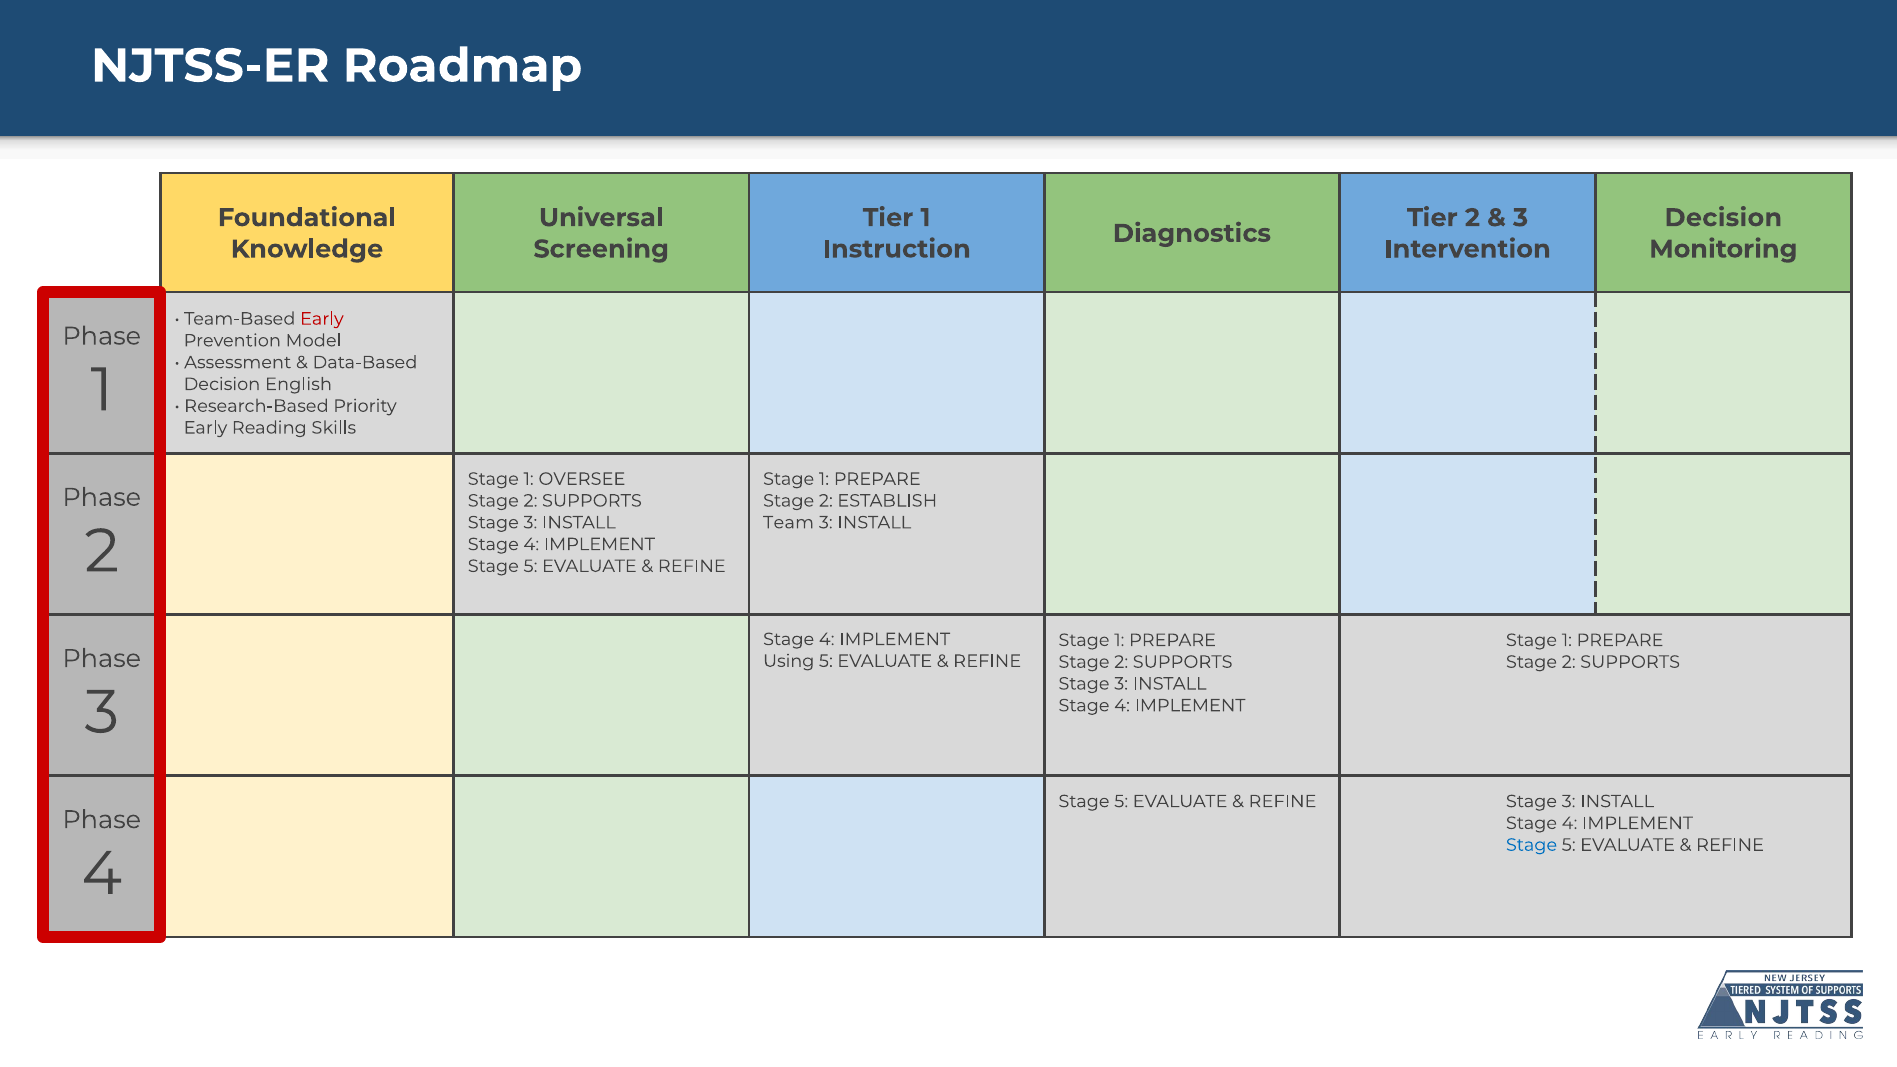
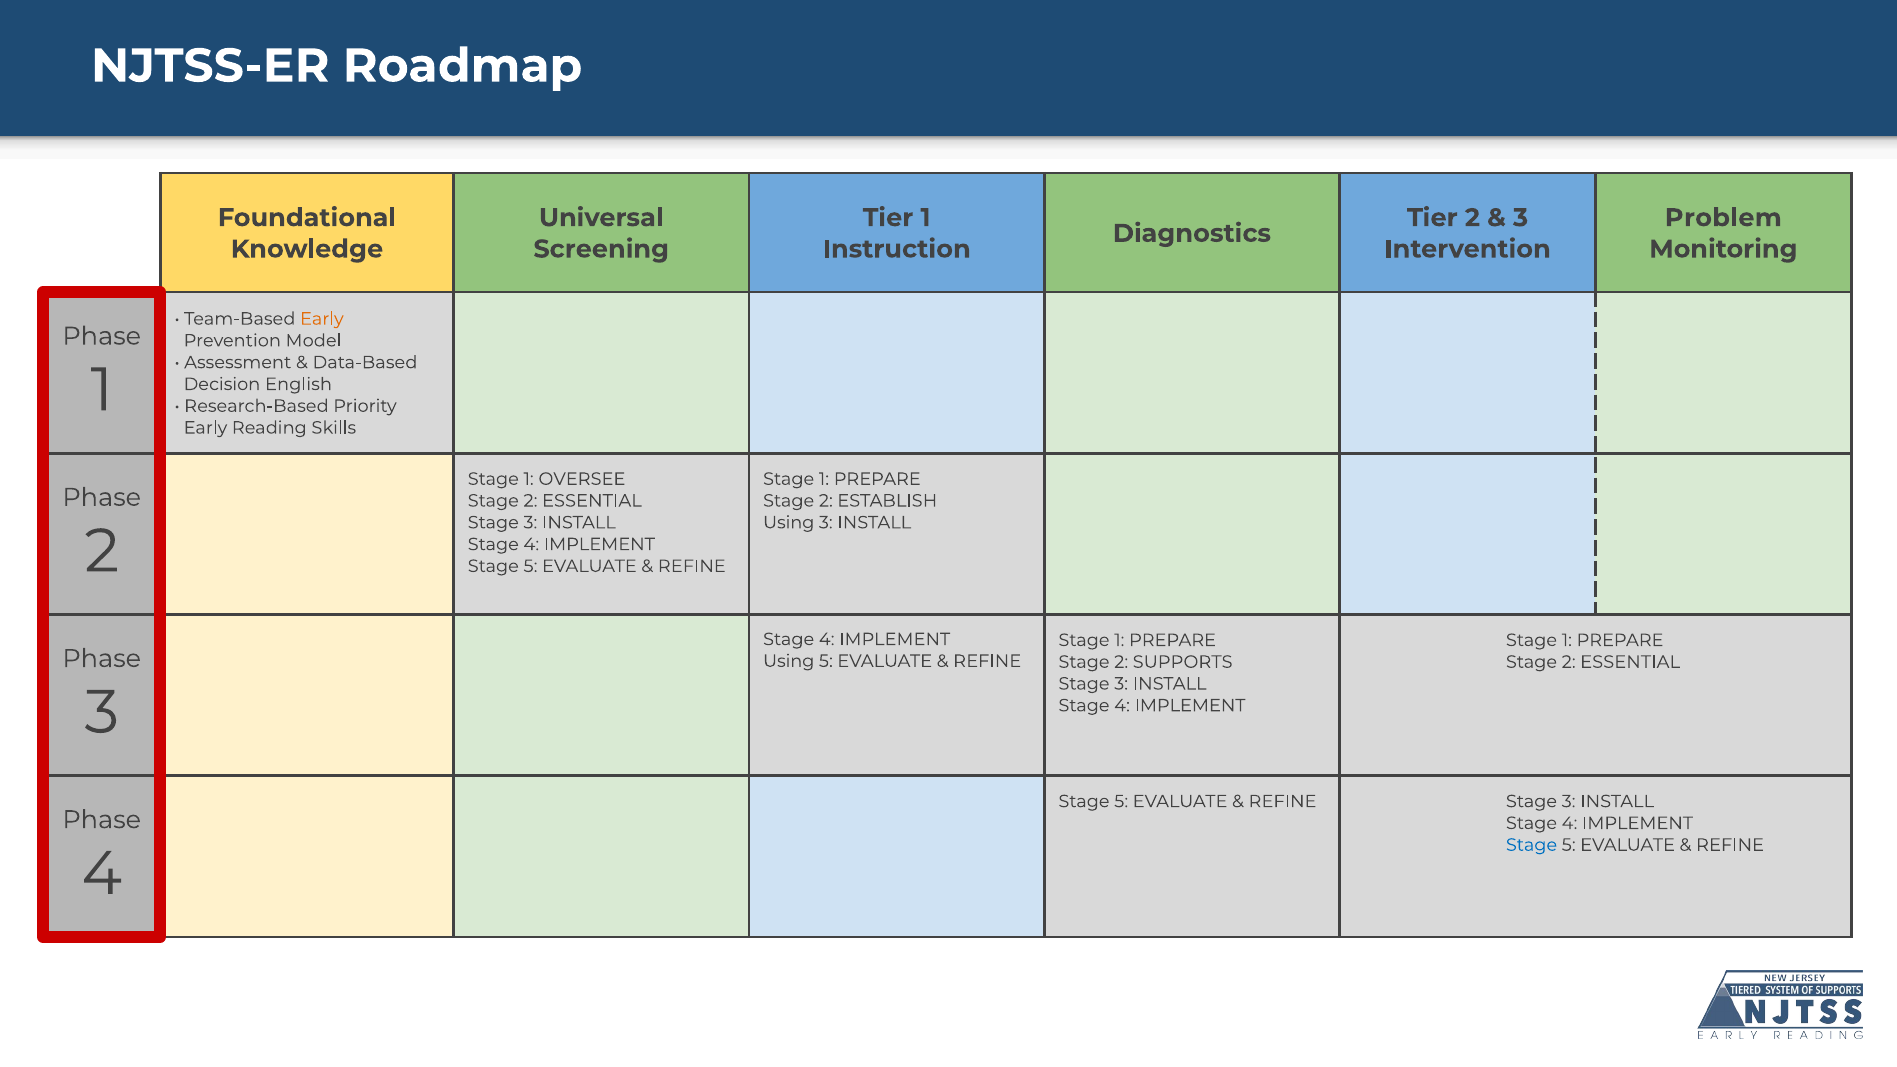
Decision: Decision -> Problem (1723, 218)
Early colour: red -> orange (322, 319)
SUPPORTS: SUPPORTS -> ESSENTIAL (592, 501)
Team: Team -> Using (789, 523)
SUPPORTS: SUPPORTS -> ESSENTIAL (1630, 662)
